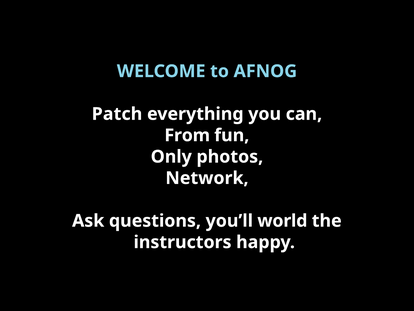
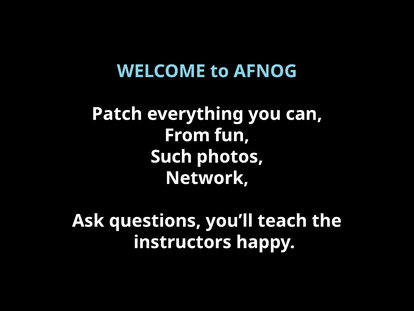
Only: Only -> Such (171, 156)
world: world -> teach (282, 221)
